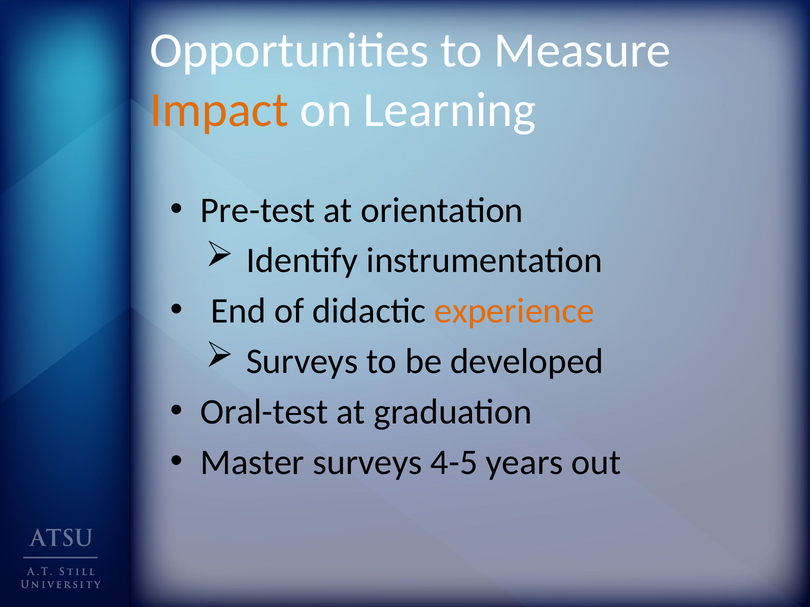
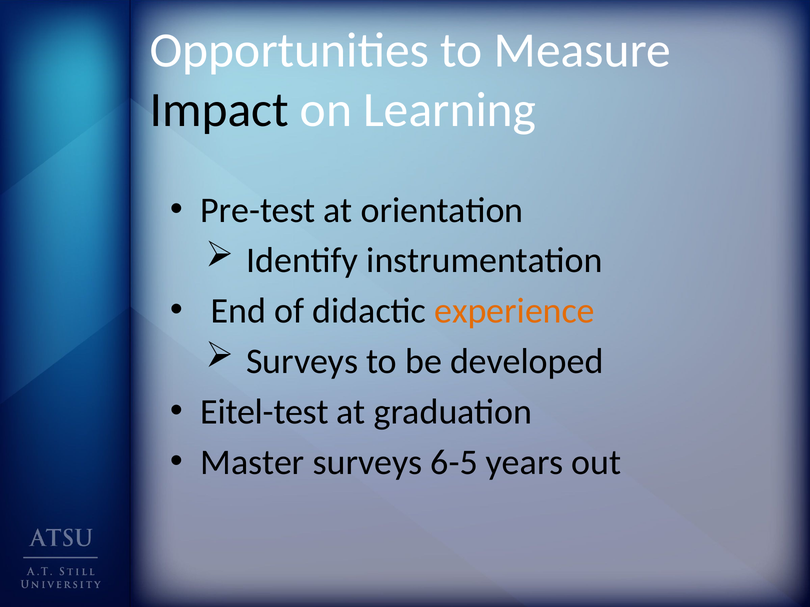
Impact colour: orange -> black (219, 110)
Oral-test: Oral-test -> Eitel-test (265, 412)
4-5: 4-5 -> 6-5 (454, 463)
